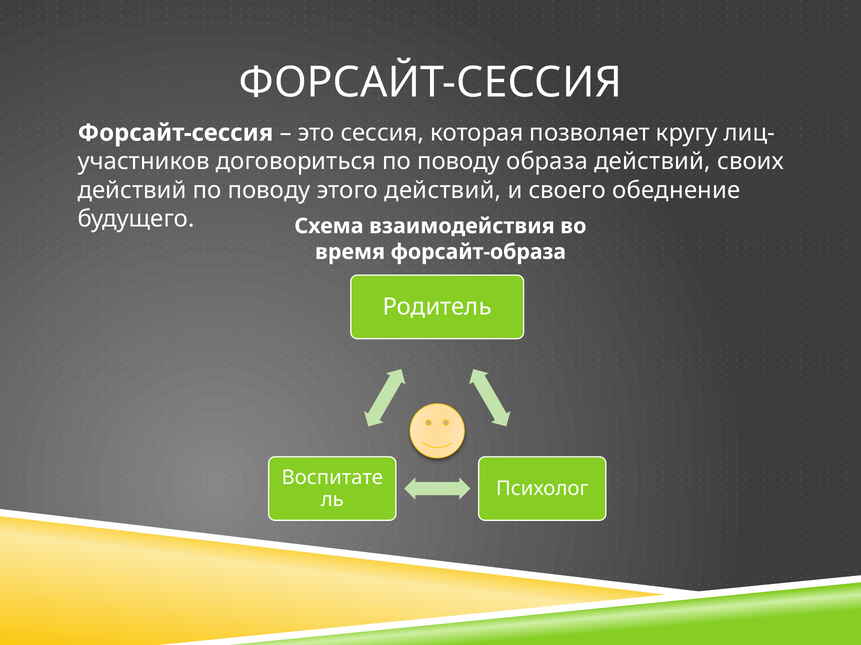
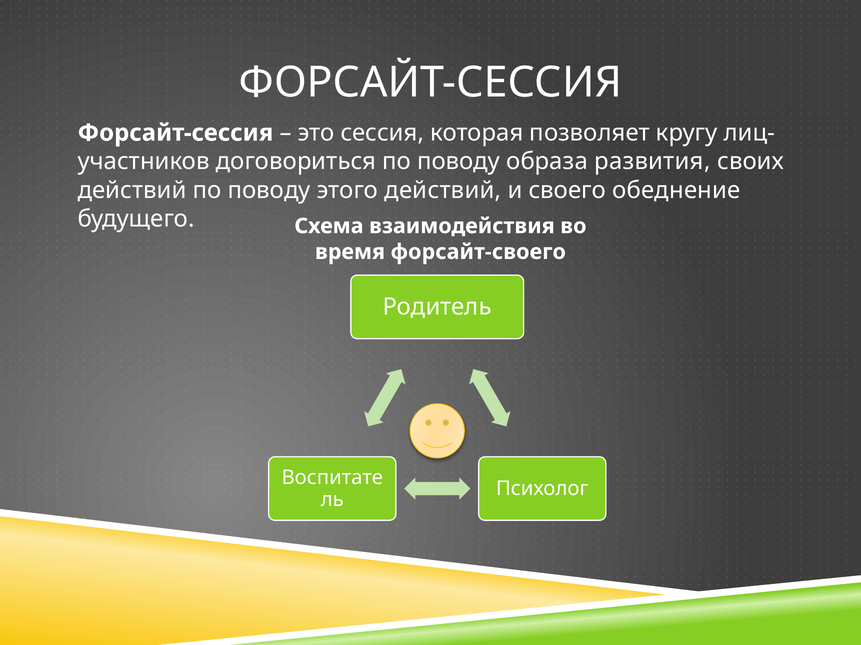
образа действий: действий -> развития (652, 162)
форсайт-образа: форсайт-образа -> форсайт-своего (478, 252)
